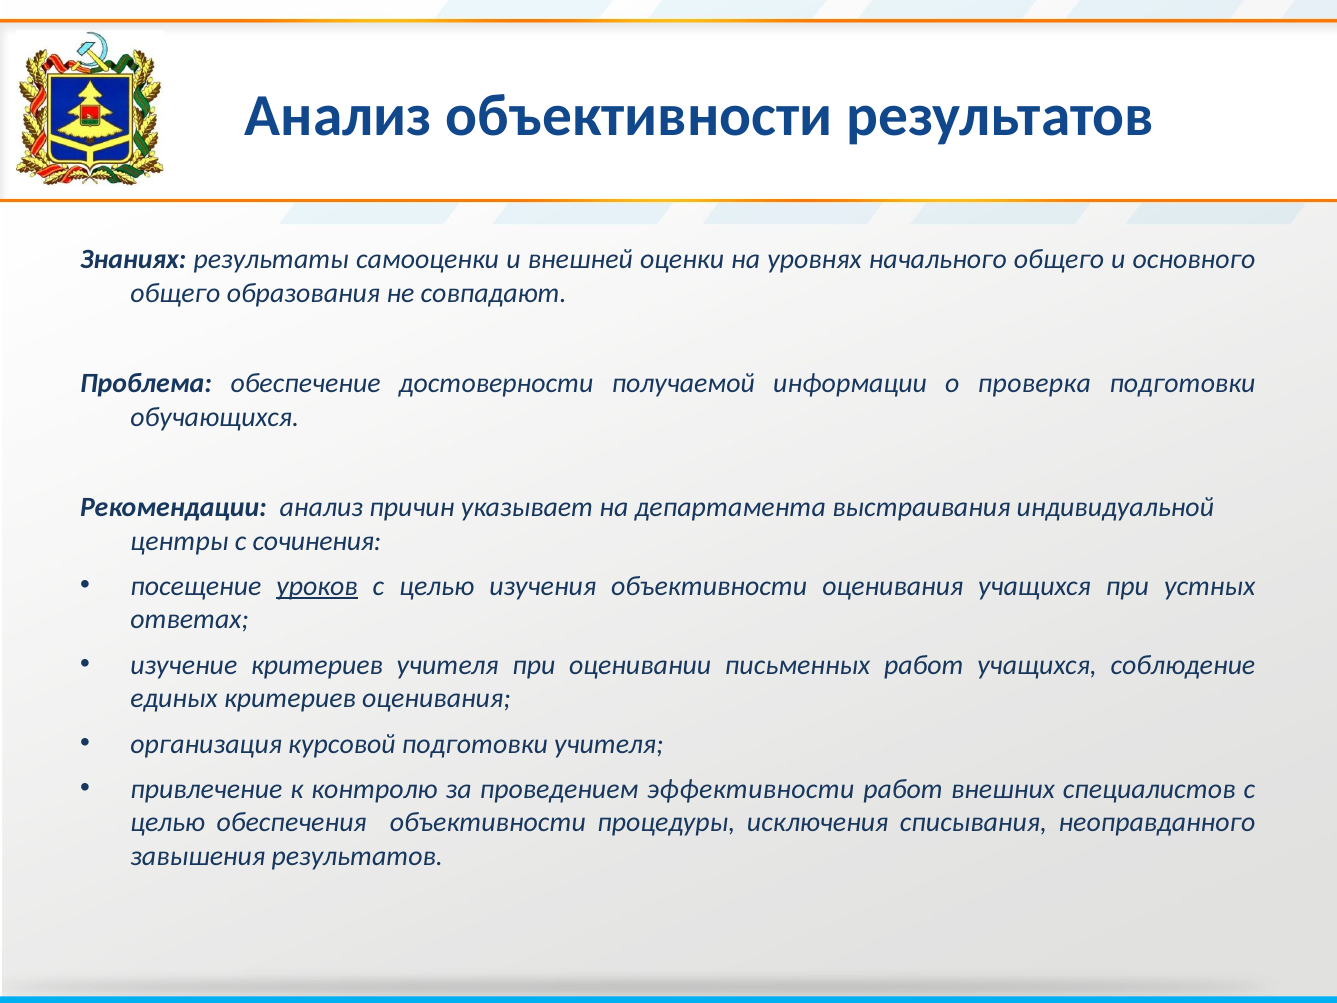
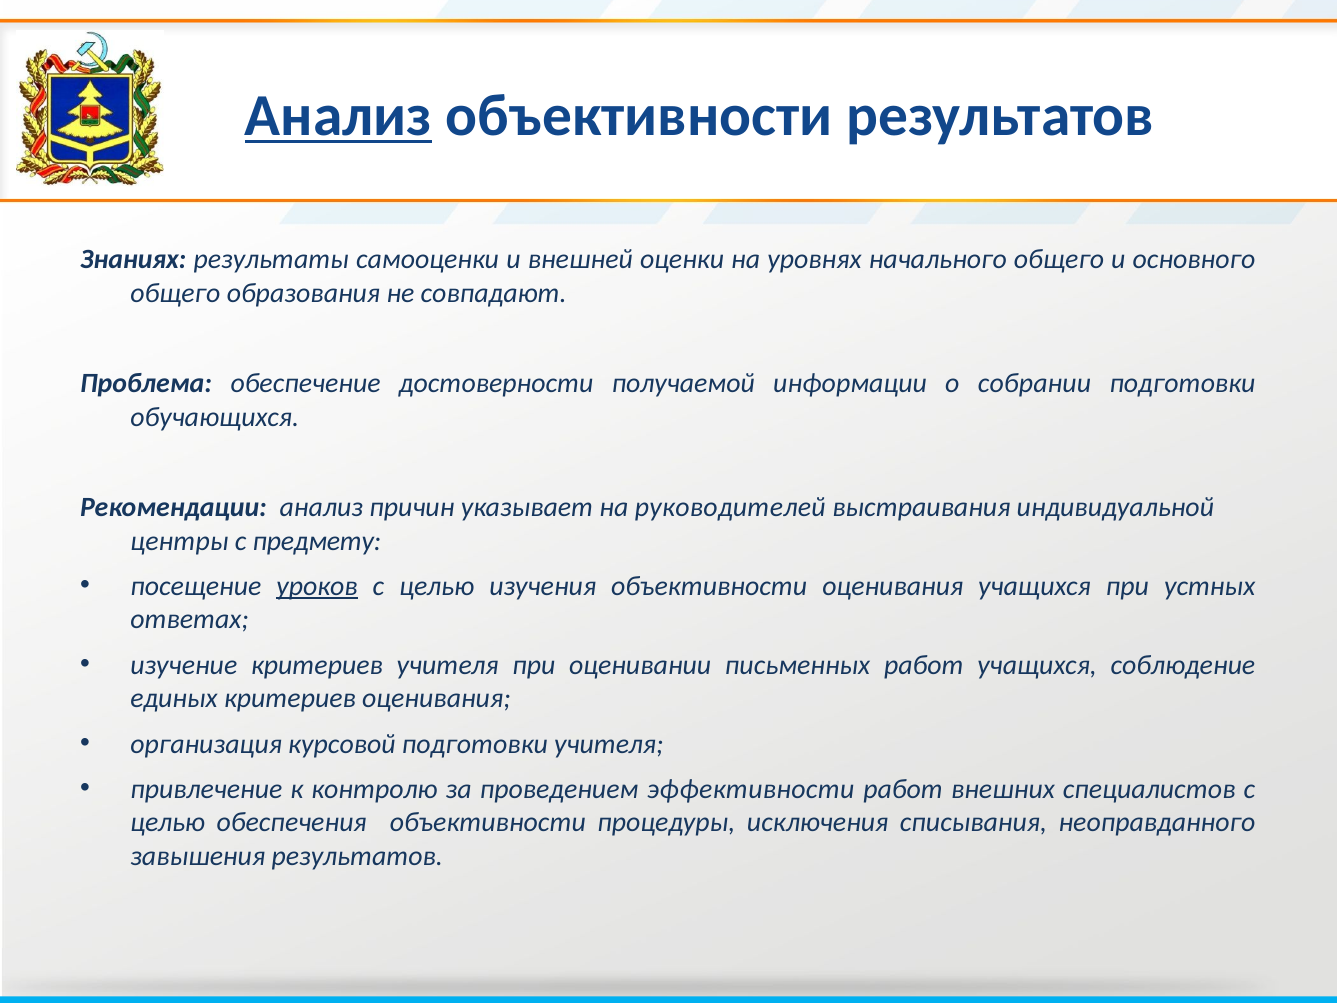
Анализ underline: none -> present (339, 116)
проверка: проверка -> собрании (1035, 383)
департамента: департамента -> руководителей (730, 507)
сочинения: сочинения -> предмету (317, 541)
